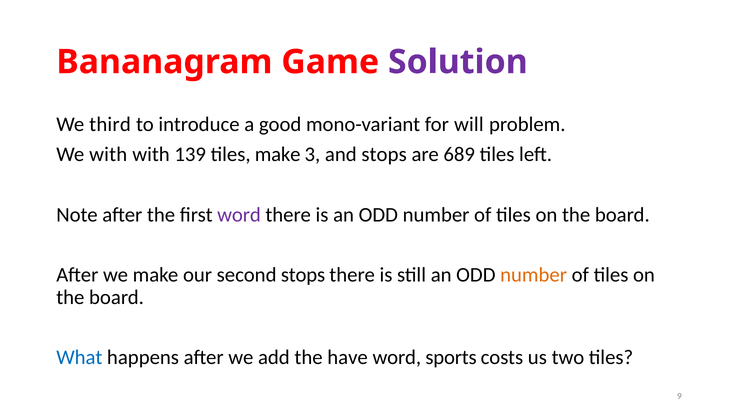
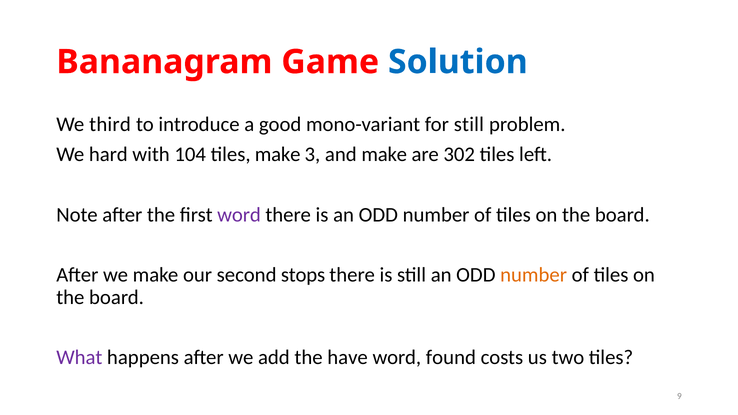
Solution colour: purple -> blue (458, 62)
for will: will -> still (469, 124)
We with: with -> hard (108, 155)
139: 139 -> 104 (190, 155)
and stops: stops -> make (384, 155)
689: 689 -> 302 (459, 155)
What colour: blue -> purple (79, 358)
sports: sports -> found (451, 358)
